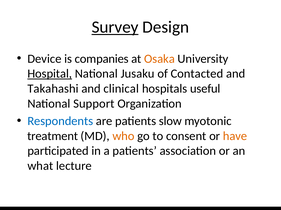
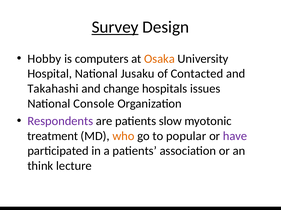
Device: Device -> Hobby (44, 59)
companies: companies -> computers (102, 59)
Hospital underline: present -> none (50, 74)
clinical: clinical -> change (121, 89)
useful: useful -> issues (205, 89)
Support: Support -> Console (94, 104)
Respondents colour: blue -> purple (60, 121)
consent: consent -> popular (186, 136)
have colour: orange -> purple (235, 136)
what: what -> think (40, 166)
